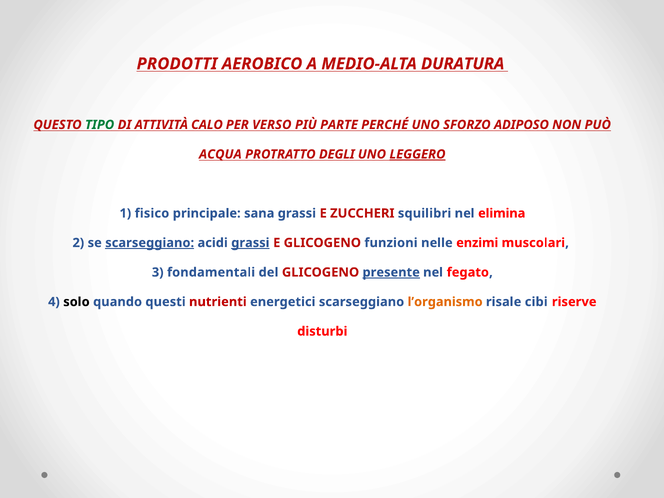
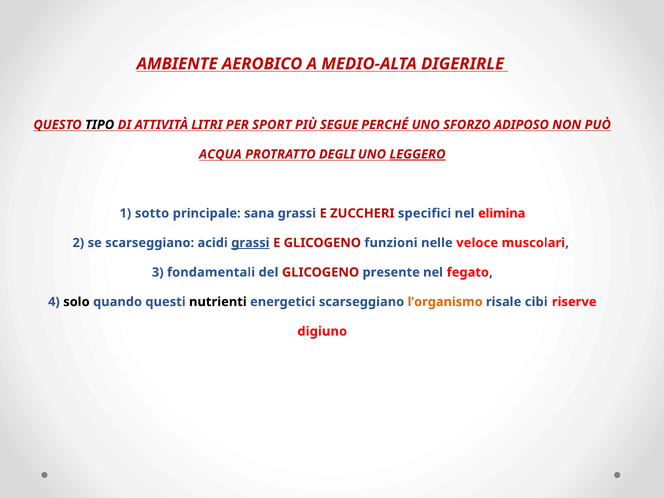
PRODOTTI: PRODOTTI -> AMBIENTE (177, 64)
DURATURA: DURATURA -> DIGERIRLE (463, 64)
TIPO colour: green -> black (100, 125)
CALO: CALO -> LITRI (207, 125)
VERSO: VERSO -> SPORT (272, 125)
PARTE: PARTE -> SEGUE (339, 125)
fisico: fisico -> sotto (152, 213)
squilibri: squilibri -> specifici (425, 213)
scarseggiano underline: present -> none (150, 243)
enzimi: enzimi -> veloce (477, 243)
presente underline: present -> none (391, 272)
nutrienti colour: red -> black (218, 302)
disturbi: disturbi -> digiuno (322, 331)
